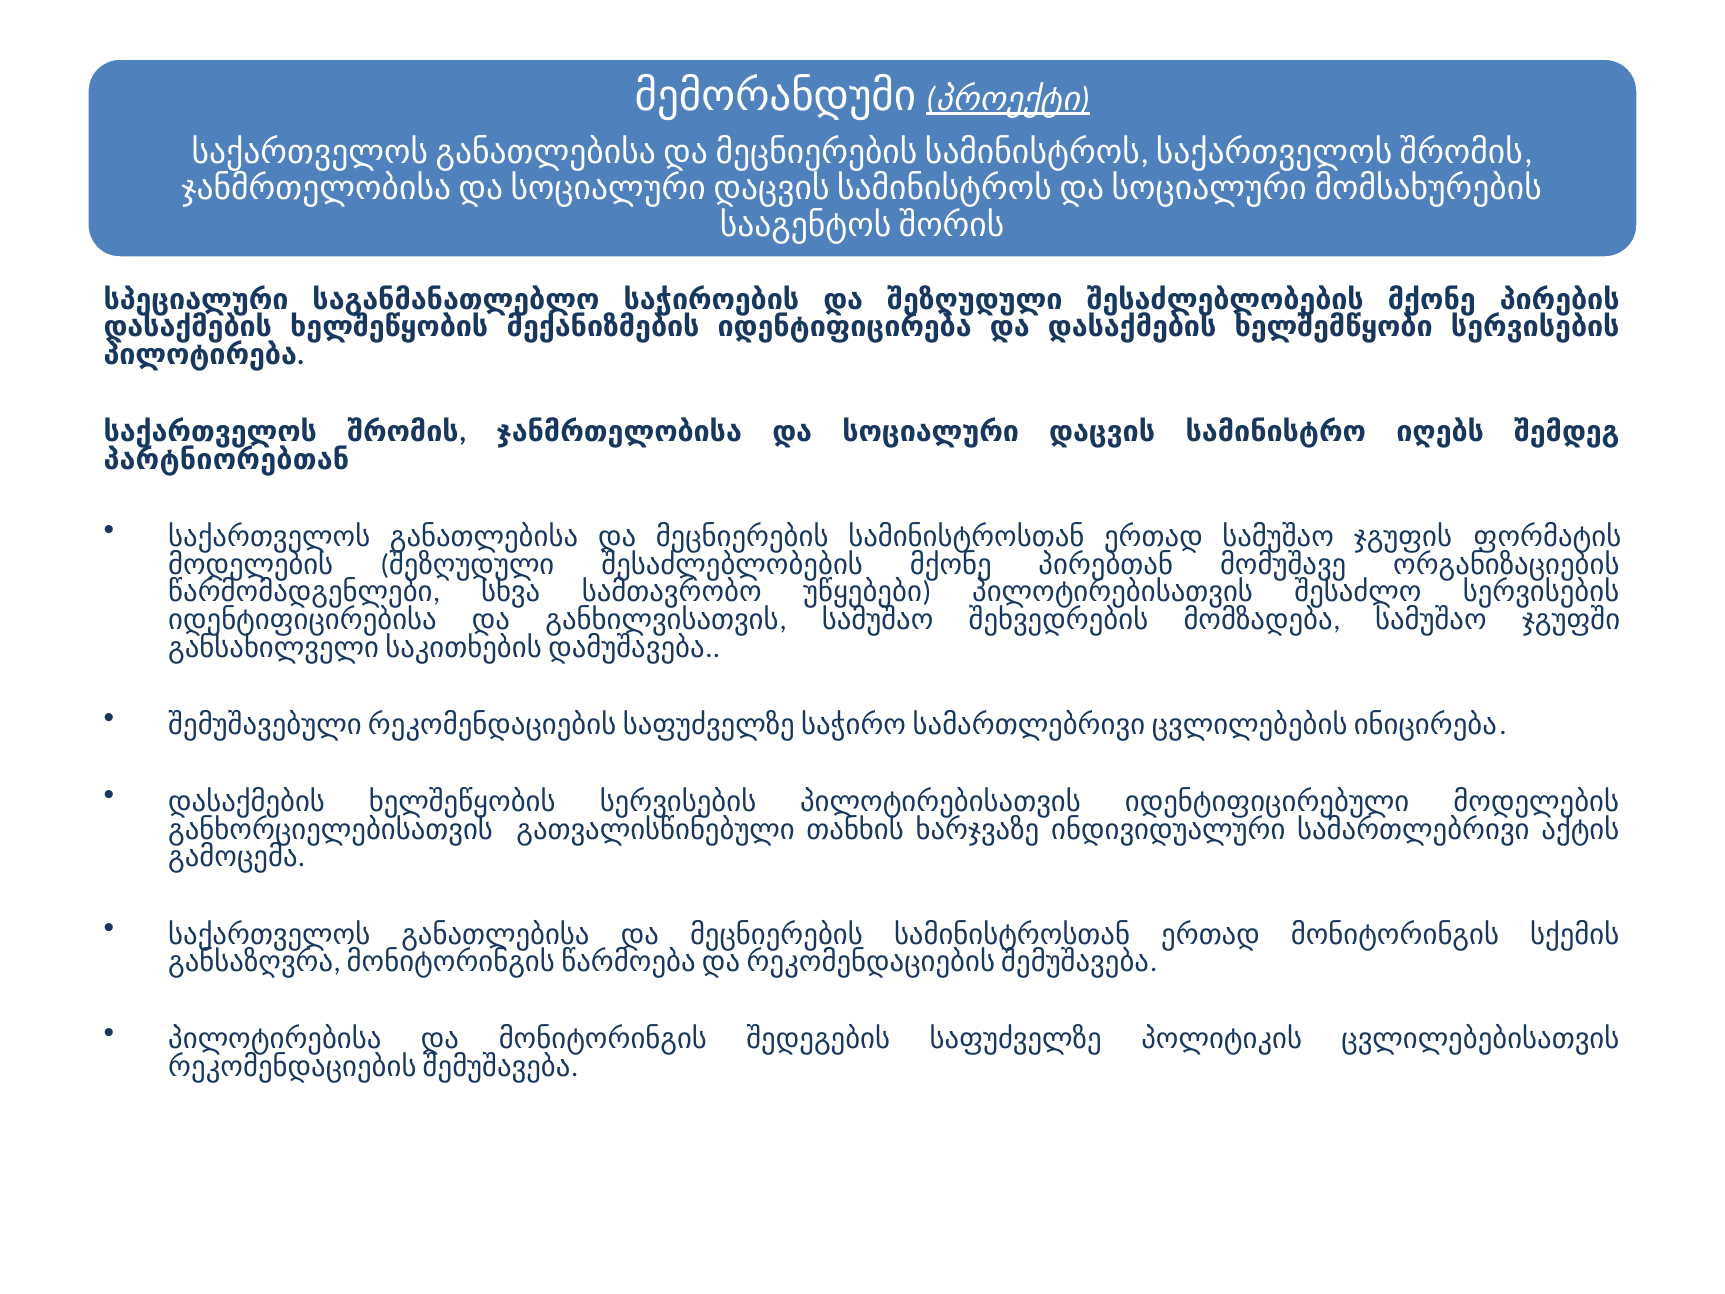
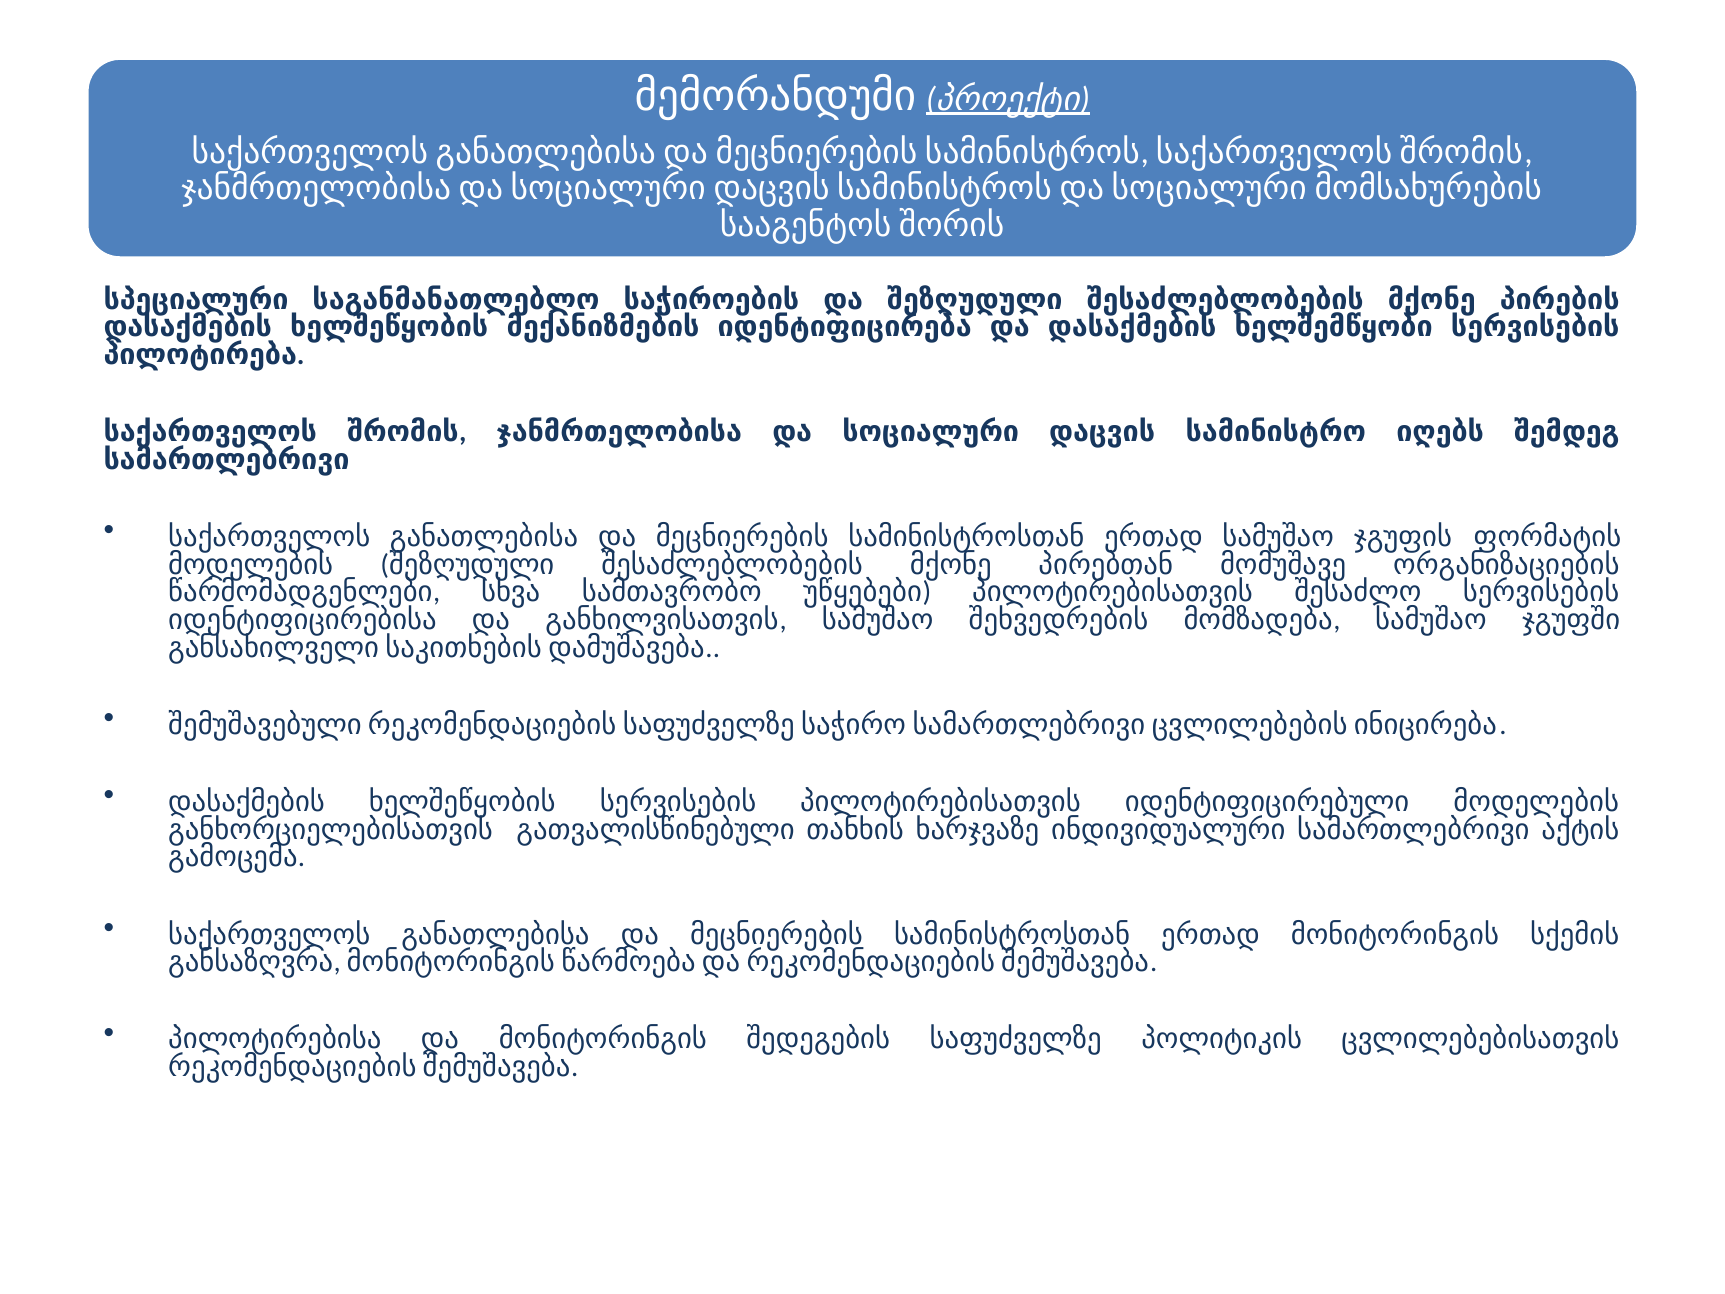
პარტნიორებთან: პარტნიორებთან -> სამართლებრივი (227, 460)
